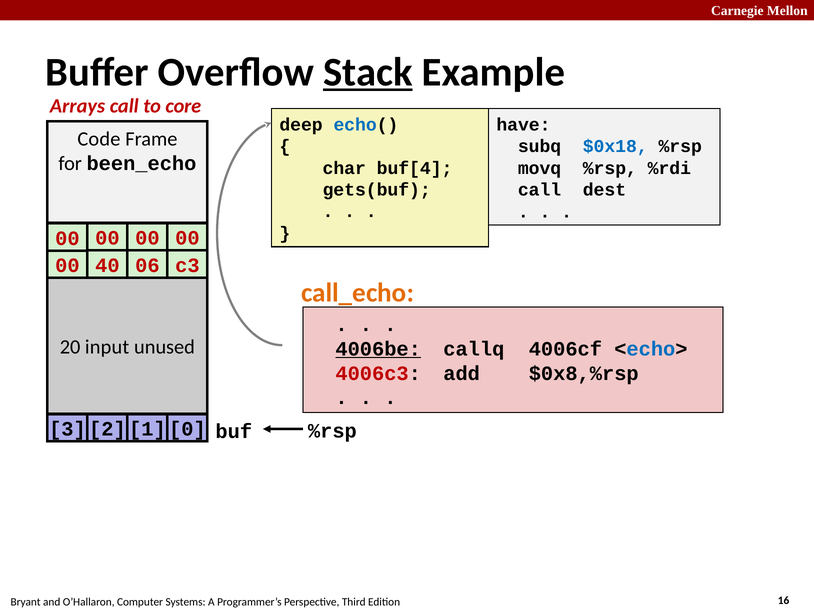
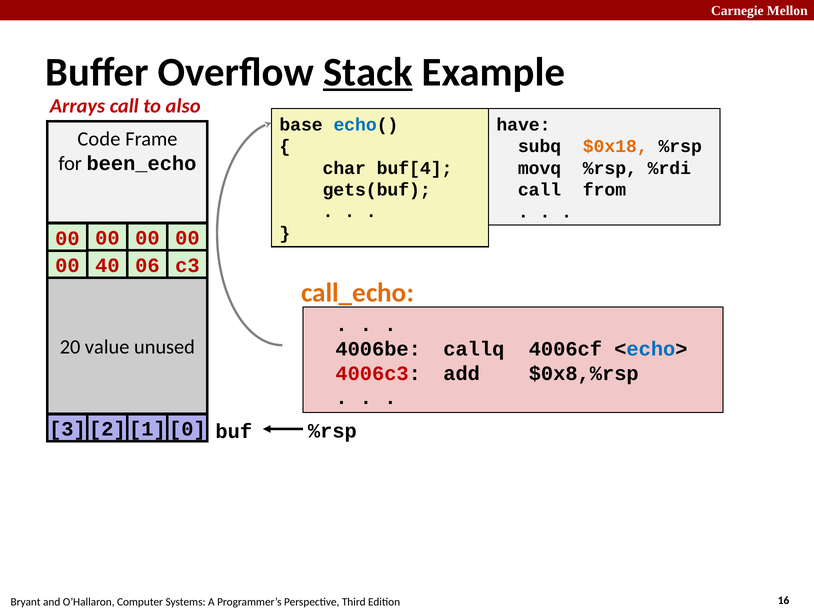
core: core -> also (183, 106)
deep: deep -> base (301, 125)
$0x18 colour: blue -> orange (615, 146)
dest: dest -> from (604, 190)
input: input -> value (107, 347)
4006be underline: present -> none (378, 349)
